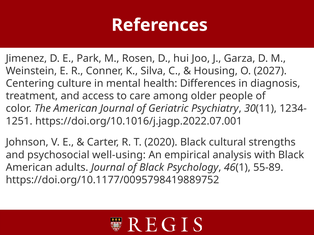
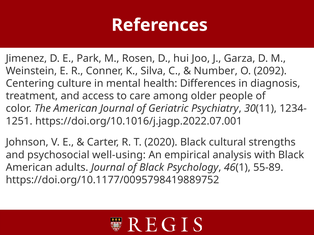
Housing: Housing -> Number (216, 71)
2027: 2027 -> 2092 (270, 71)
